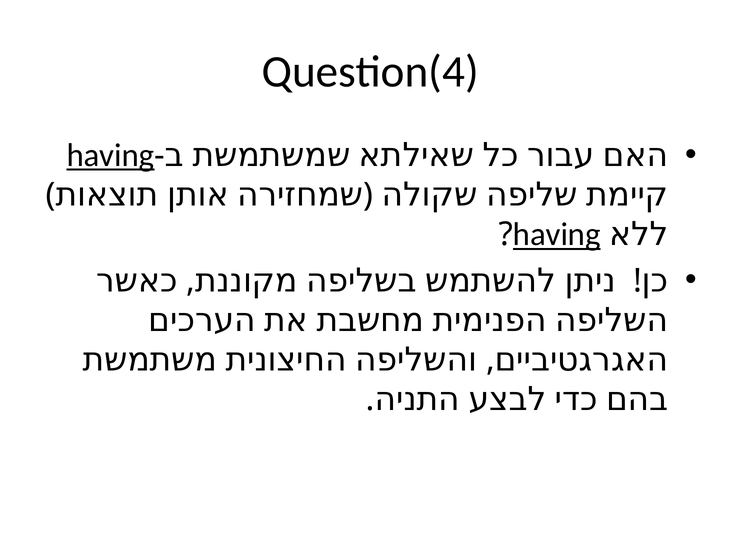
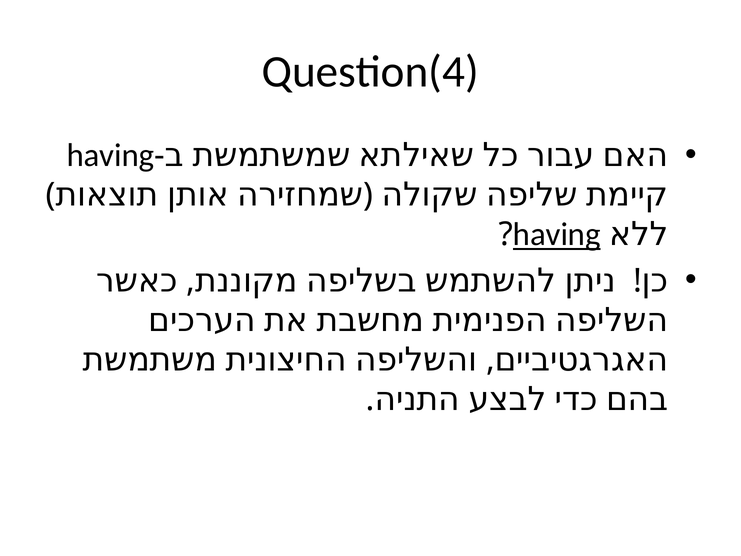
having underline: present -> none (110, 155)
